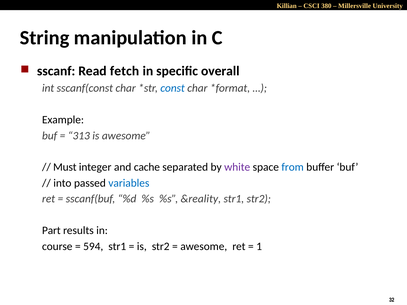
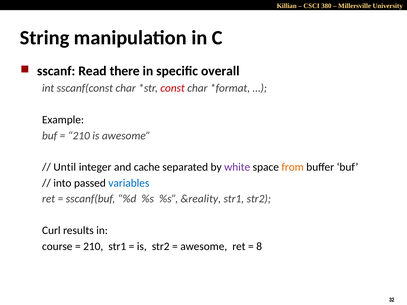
fetch: fetch -> there (125, 71)
const colour: blue -> red (173, 88)
313: 313 -> 210 (79, 136)
Must: Must -> Until (65, 167)
from colour: blue -> orange (293, 167)
Part: Part -> Curl (51, 231)
594: 594 -> 210 (93, 247)
1: 1 -> 8 (259, 247)
